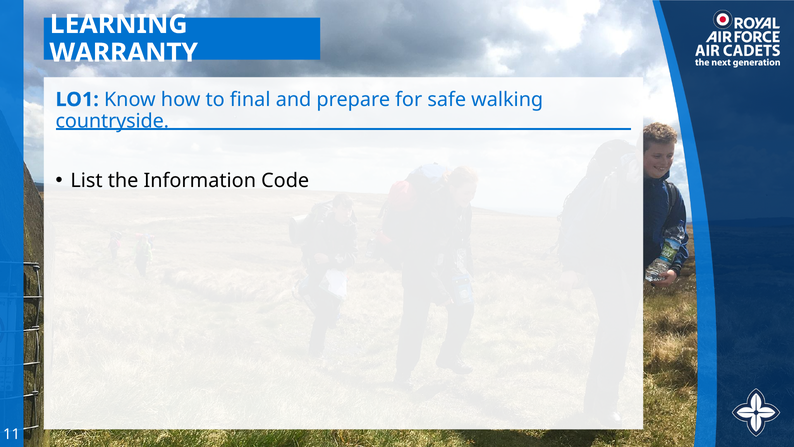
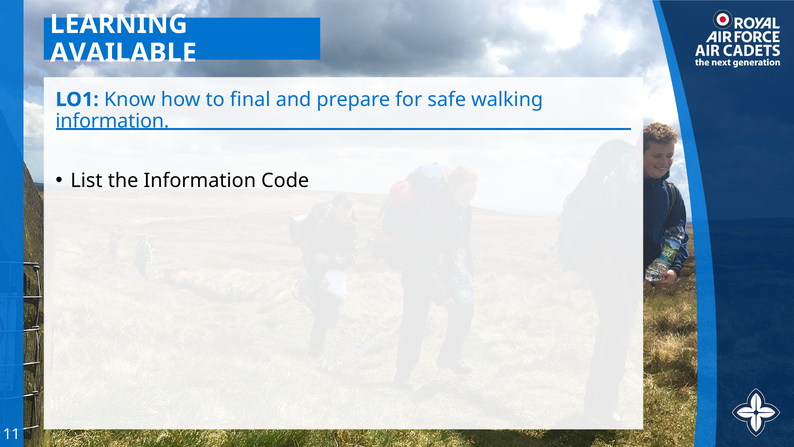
WARRANTY: WARRANTY -> AVAILABLE (123, 53)
countryside: countryside -> information (112, 121)
